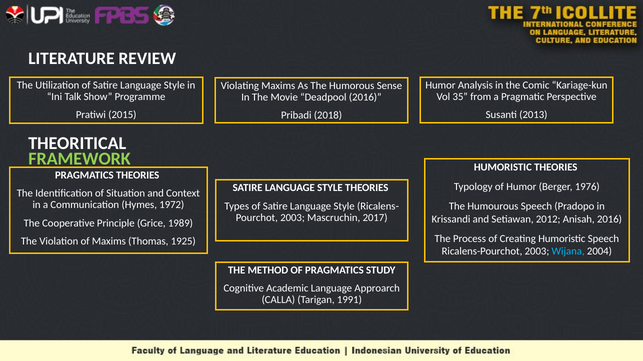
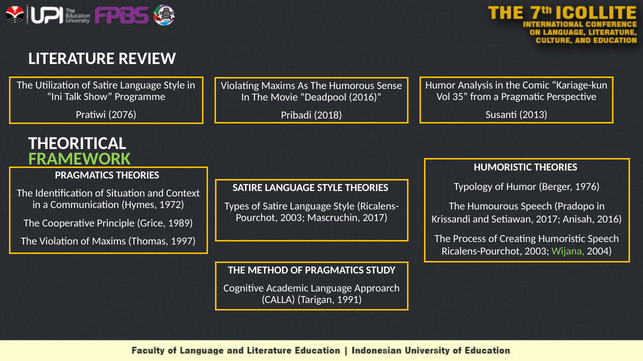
2015: 2015 -> 2076 (122, 115)
Setiawan 2012: 2012 -> 2017 (548, 219)
1925: 1925 -> 1997 (183, 242)
Wijana colour: light blue -> light green (568, 252)
